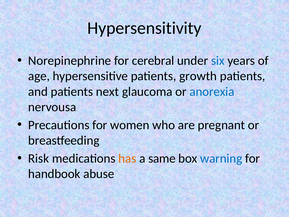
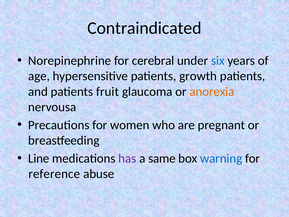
Hypersensitivity: Hypersensitivity -> Contraindicated (144, 28)
next: next -> fruit (107, 91)
anorexia colour: blue -> orange (212, 91)
Risk: Risk -> Line (39, 158)
has colour: orange -> purple (127, 158)
handbook: handbook -> reference (54, 174)
